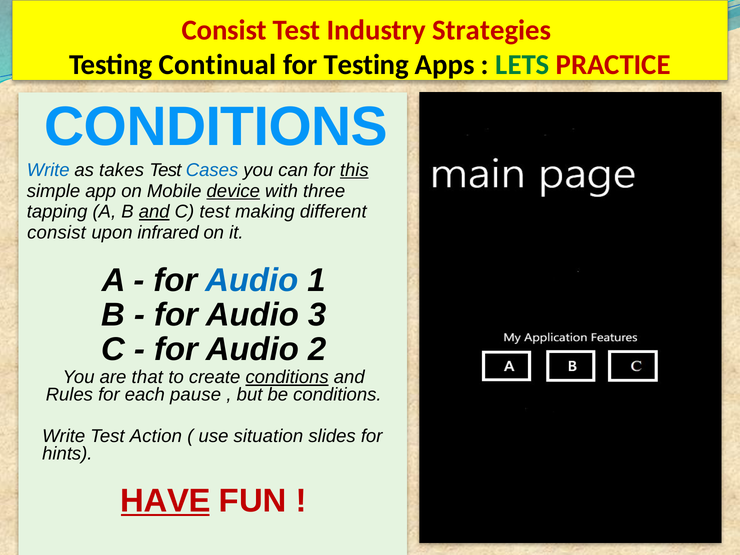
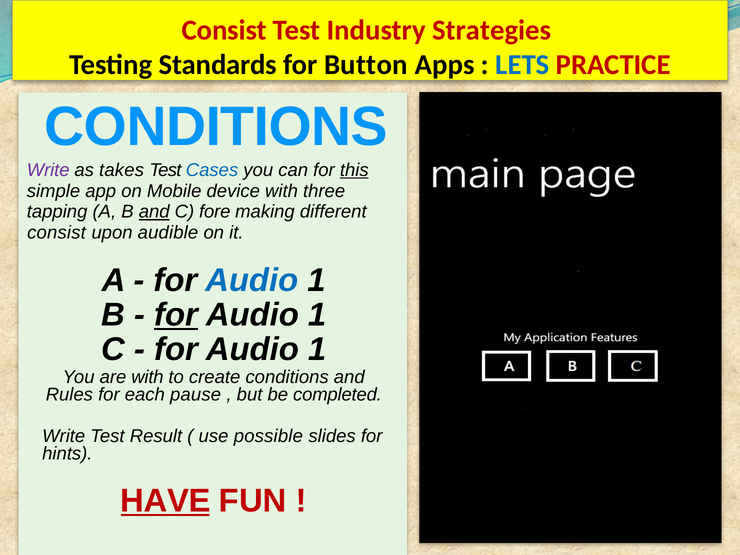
Continual: Continual -> Standards (218, 65)
for Testing: Testing -> Button (366, 65)
LETS colour: green -> blue (522, 65)
Write colour: blue -> purple (48, 170)
device underline: present -> none (233, 191)
C test: test -> fore (215, 212)
infrared: infrared -> audible (168, 233)
for underline: none -> present (176, 315)
3: 3 -> 1 (317, 315)
2: 2 -> 1 (317, 349)
are that: that -> with (147, 377)
conditions underline: present -> none (287, 377)
be conditions: conditions -> completed (337, 395)
Action: Action -> Result (156, 436)
situation: situation -> possible (268, 436)
